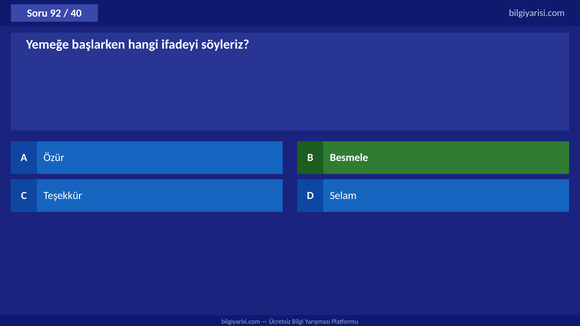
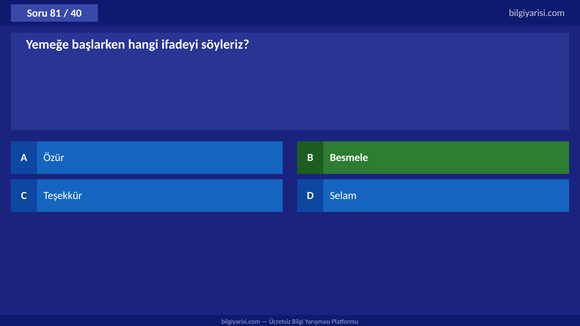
92: 92 -> 81 (56, 13)
